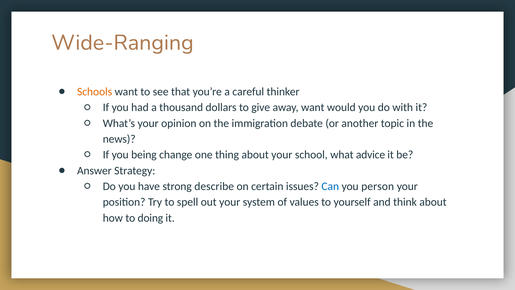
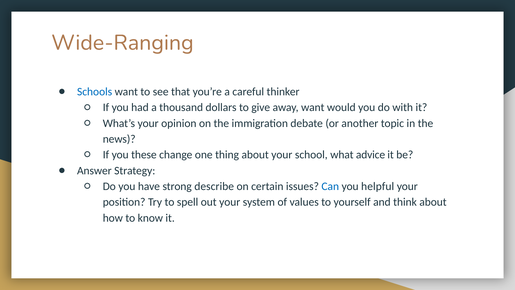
Schools colour: orange -> blue (95, 92)
being: being -> these (144, 155)
person: person -> helpful (378, 186)
doing: doing -> know (150, 218)
